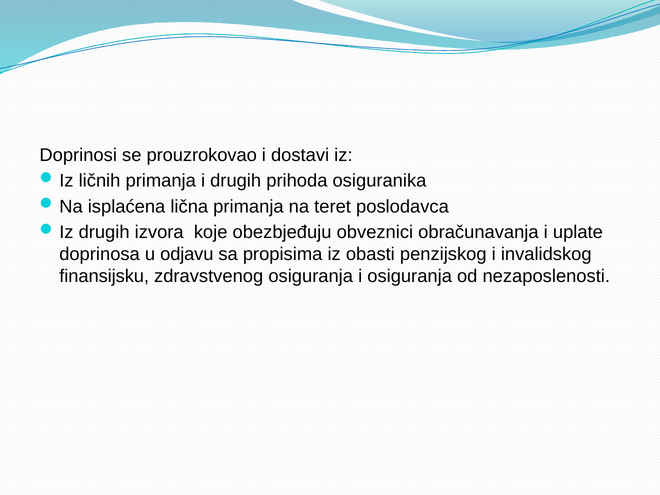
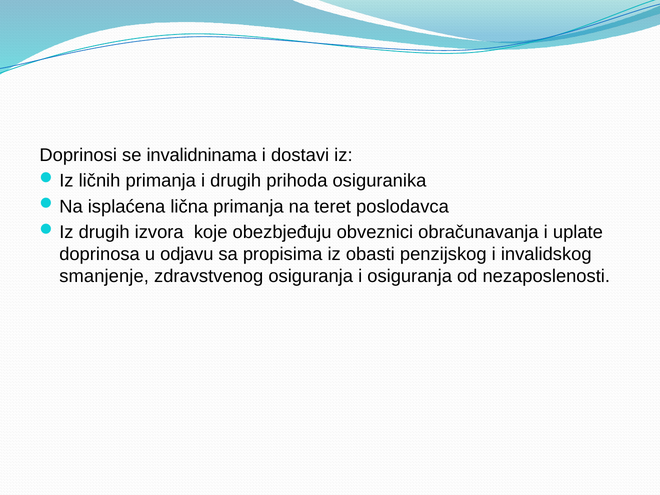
prouzrokovao: prouzrokovao -> invalidninama (202, 155)
finansijsku: finansijsku -> smanjenje (104, 276)
